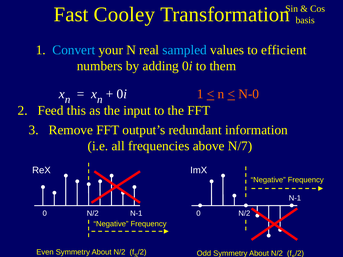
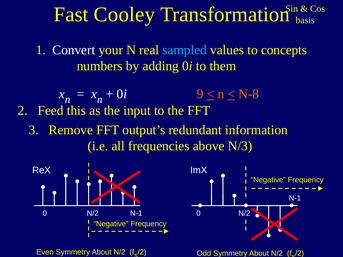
Convert colour: light blue -> white (74, 50)
efficient: efficient -> concepts (284, 50)
0i 1: 1 -> 9 (200, 94)
N-0: N-0 -> N-8 (249, 94)
N/7: N/7 -> N/3 (240, 146)
